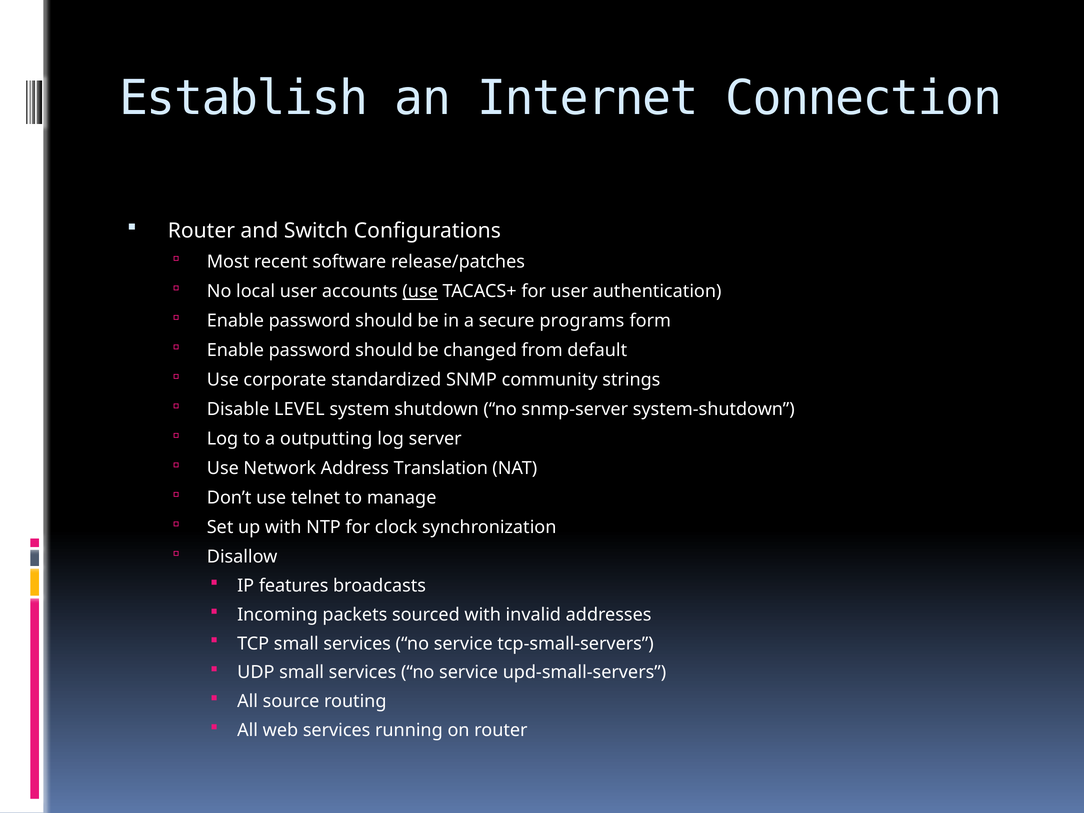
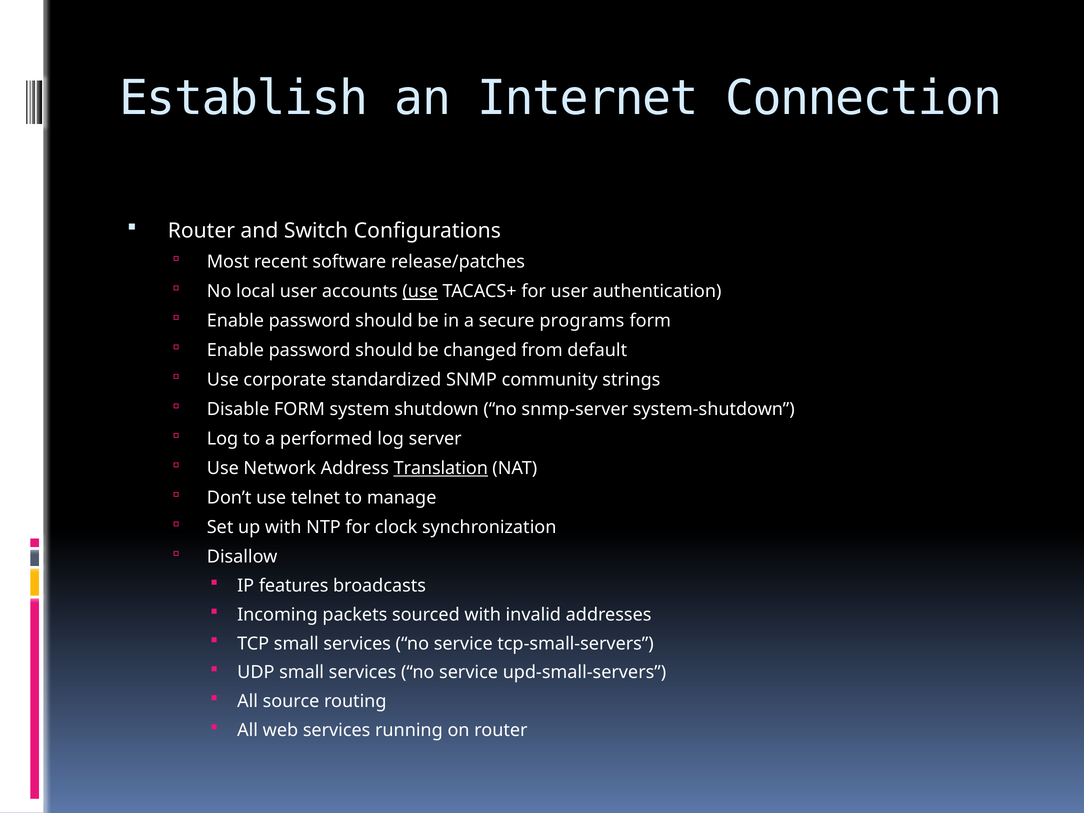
Disable LEVEL: LEVEL -> FORM (299, 409)
outputting: outputting -> performed (326, 439)
Translation underline: none -> present (441, 468)
